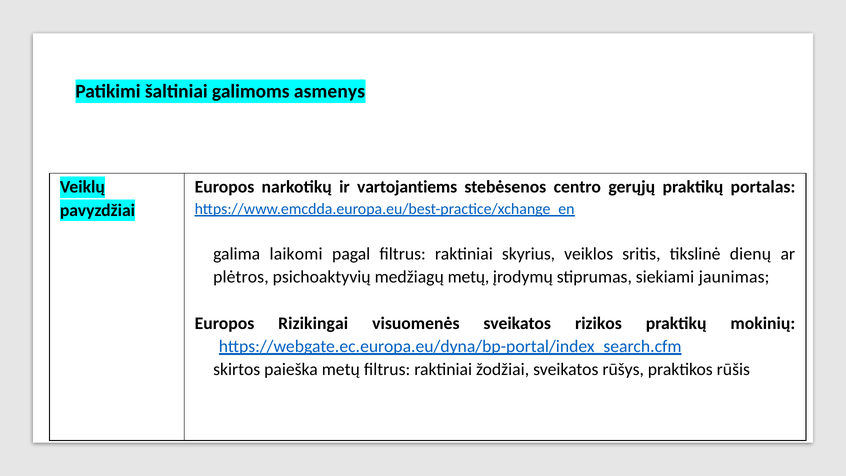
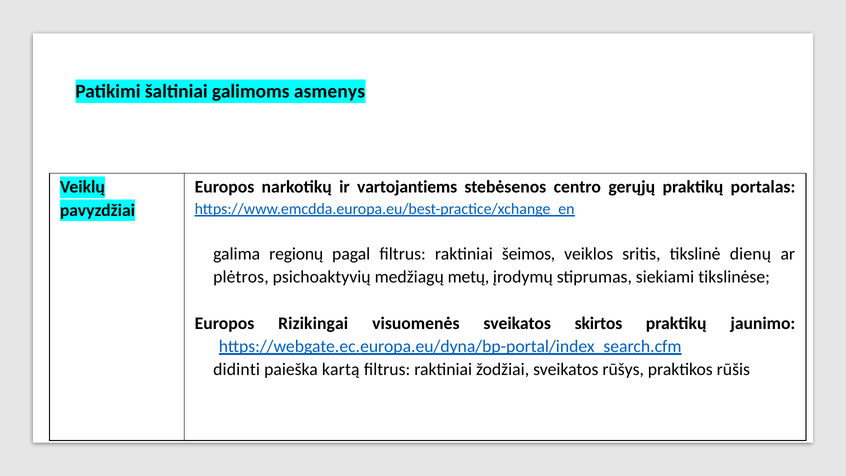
laikomi: laikomi -> regionų (296, 254)
skyrius: skyrius -> šeimos (529, 254)
jaunimas: jaunimas -> tikslinėse (734, 277)
rizikos: rizikos -> skirtos (599, 323)
mokinių: mokinių -> jaunimo (763, 323)
skirtos: skirtos -> didinti (237, 369)
paieška metų: metų -> kartą (341, 369)
